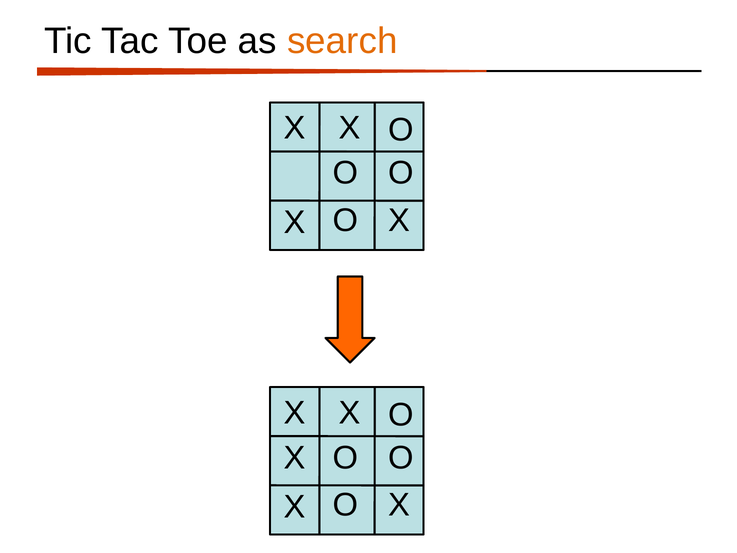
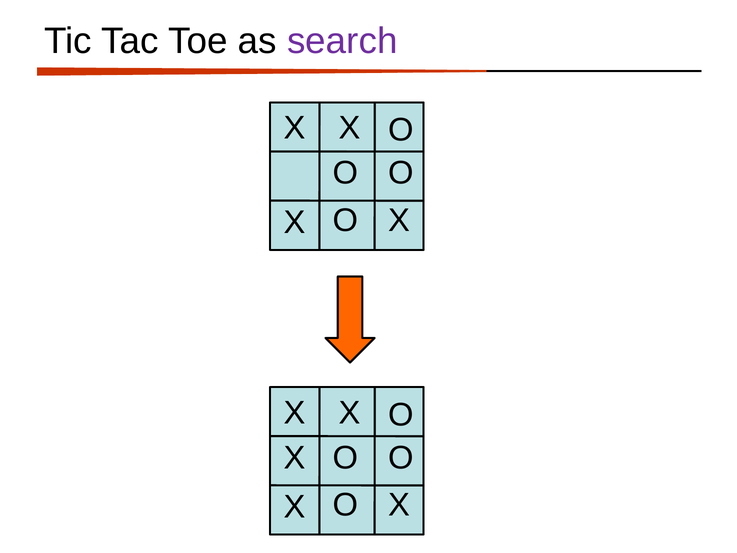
search colour: orange -> purple (342, 41)
